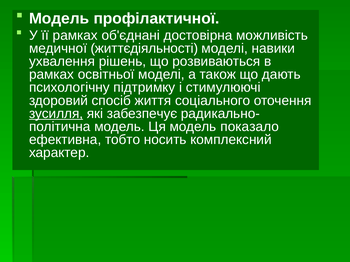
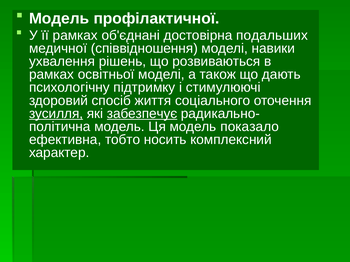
можливість: можливість -> подальших (272, 35)
життєдіяльності: життєдіяльності -> співвідношення (144, 48)
забезпечує underline: none -> present (142, 114)
